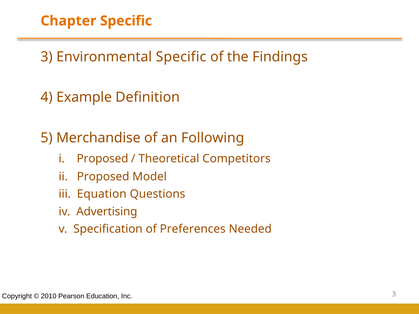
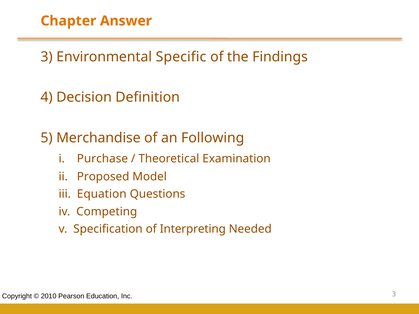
Chapter Specific: Specific -> Answer (126, 21)
Example: Example -> Decision (84, 97)
i Proposed: Proposed -> Purchase (102, 159)
Competitors: Competitors -> Examination (236, 159)
Advertising: Advertising -> Competing (107, 212)
Preferences: Preferences -> Interpreting (193, 229)
